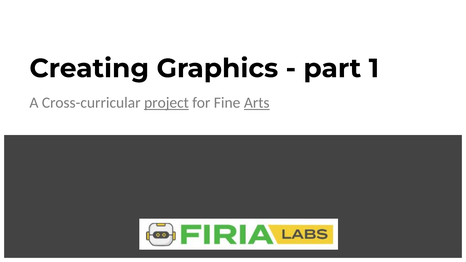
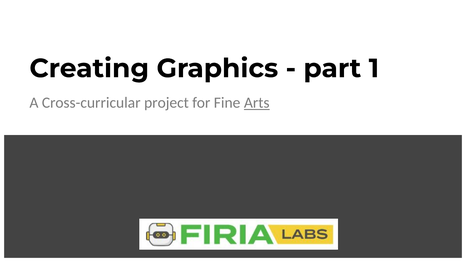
project underline: present -> none (166, 103)
